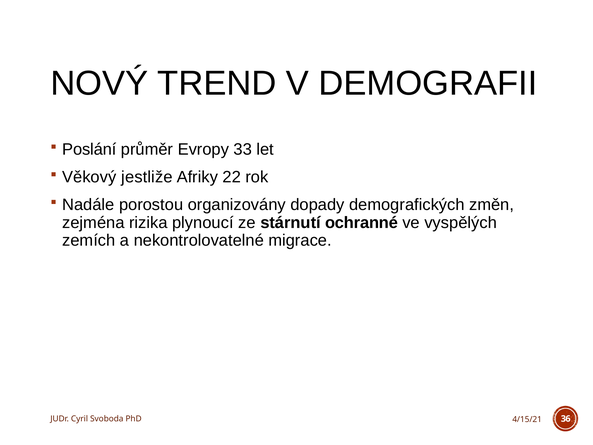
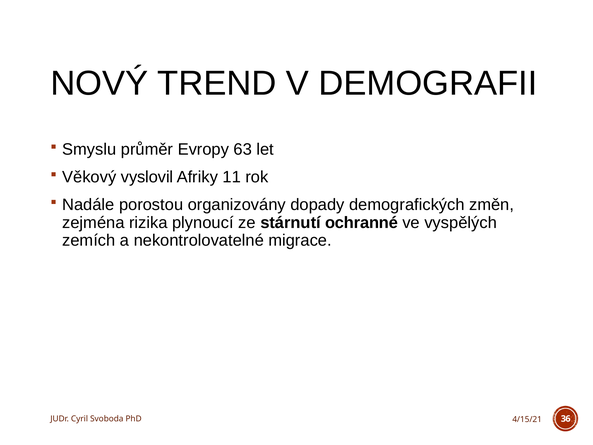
Poslání: Poslání -> Smyslu (89, 149)
33: 33 -> 63 (243, 149)
jestliže: jestliže -> vyslovil (147, 177)
22: 22 -> 11 (232, 177)
